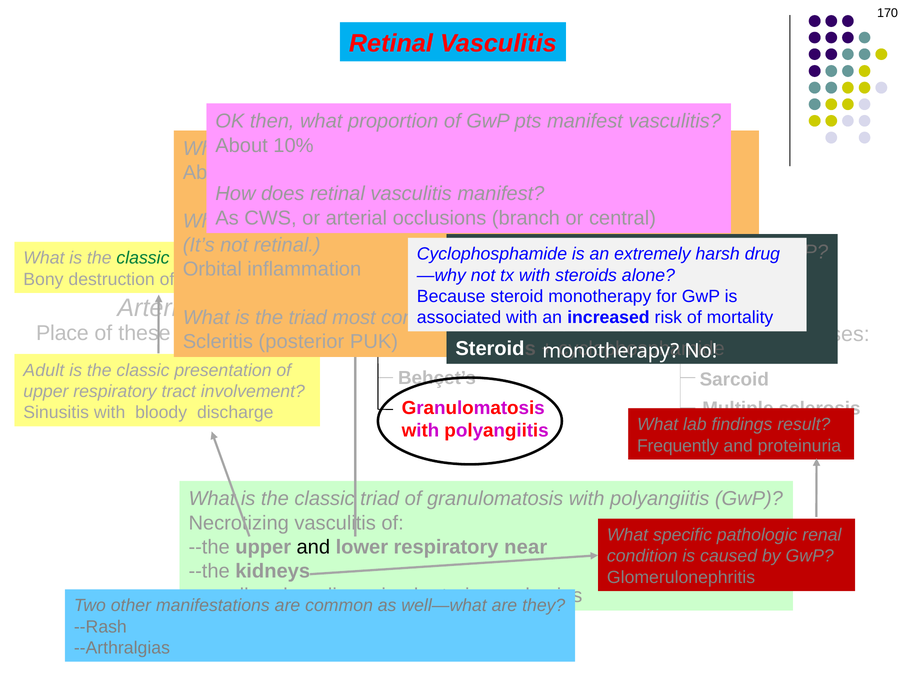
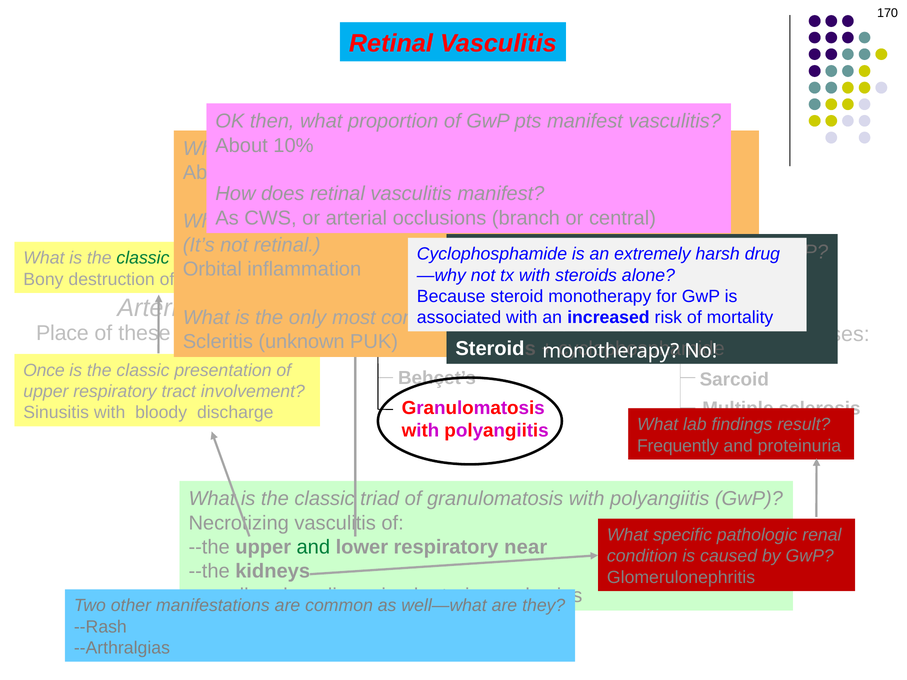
the triad: triad -> only (308, 318)
posterior: posterior -> unknown (302, 342)
Adult: Adult -> Once (44, 370)
and colour: black -> green (313, 547)
